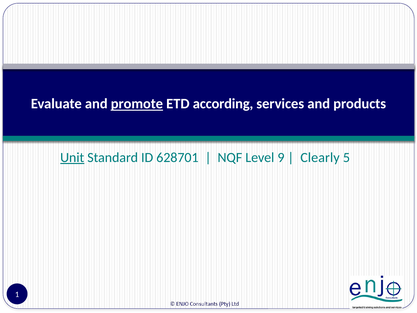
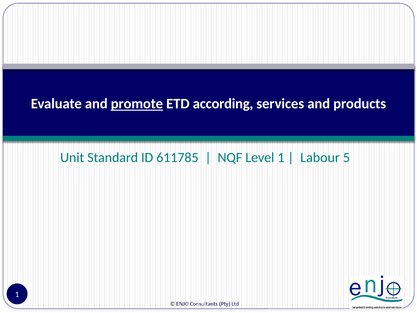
Unit underline: present -> none (72, 157)
628701: 628701 -> 611785 (177, 157)
Level 9: 9 -> 1 (281, 157)
Clearly: Clearly -> Labour (320, 157)
